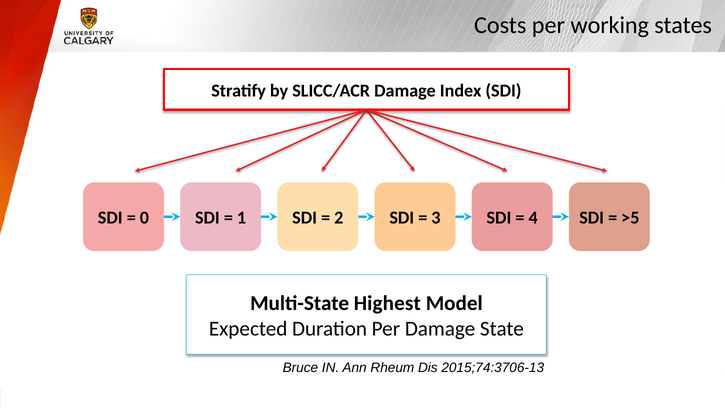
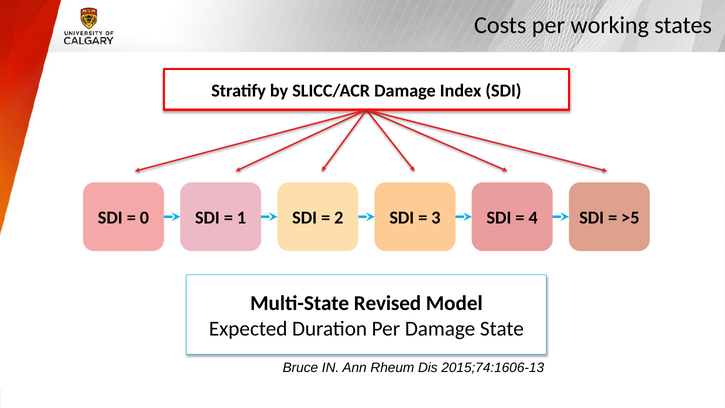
Highest: Highest -> Revised (387, 303)
2015;74:3706-13: 2015;74:3706-13 -> 2015;74:1606-13 (493, 368)
